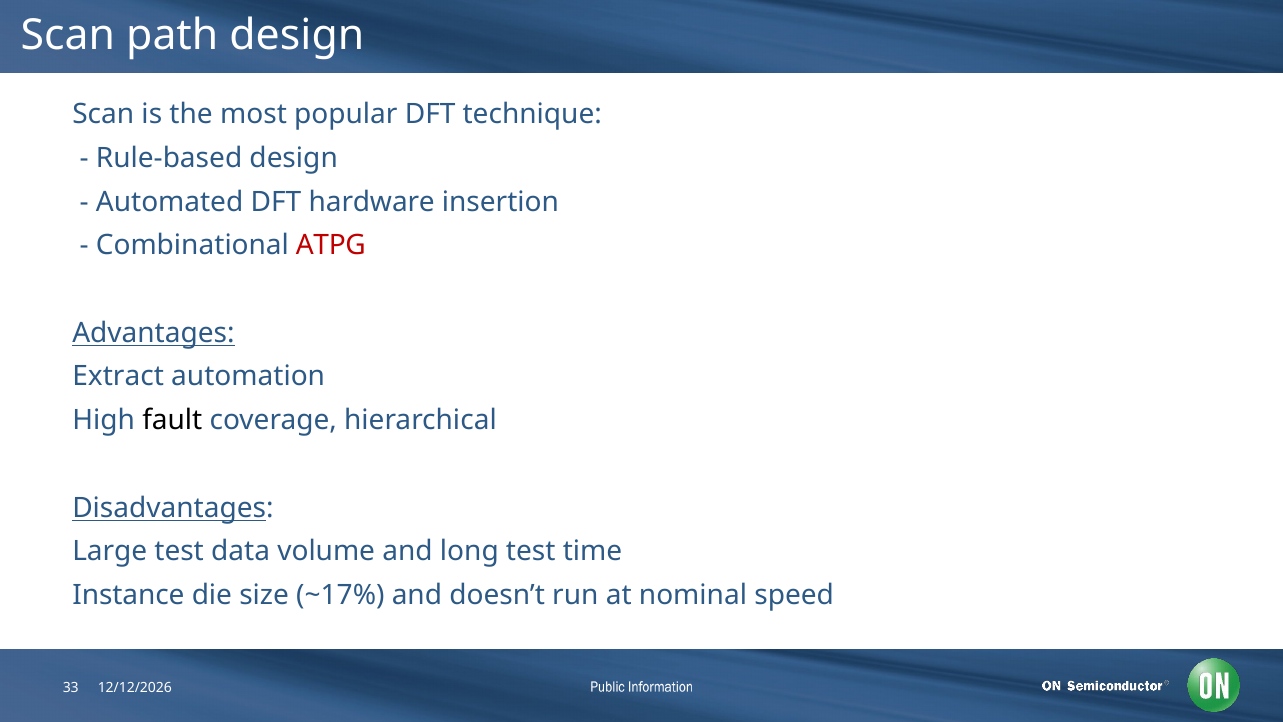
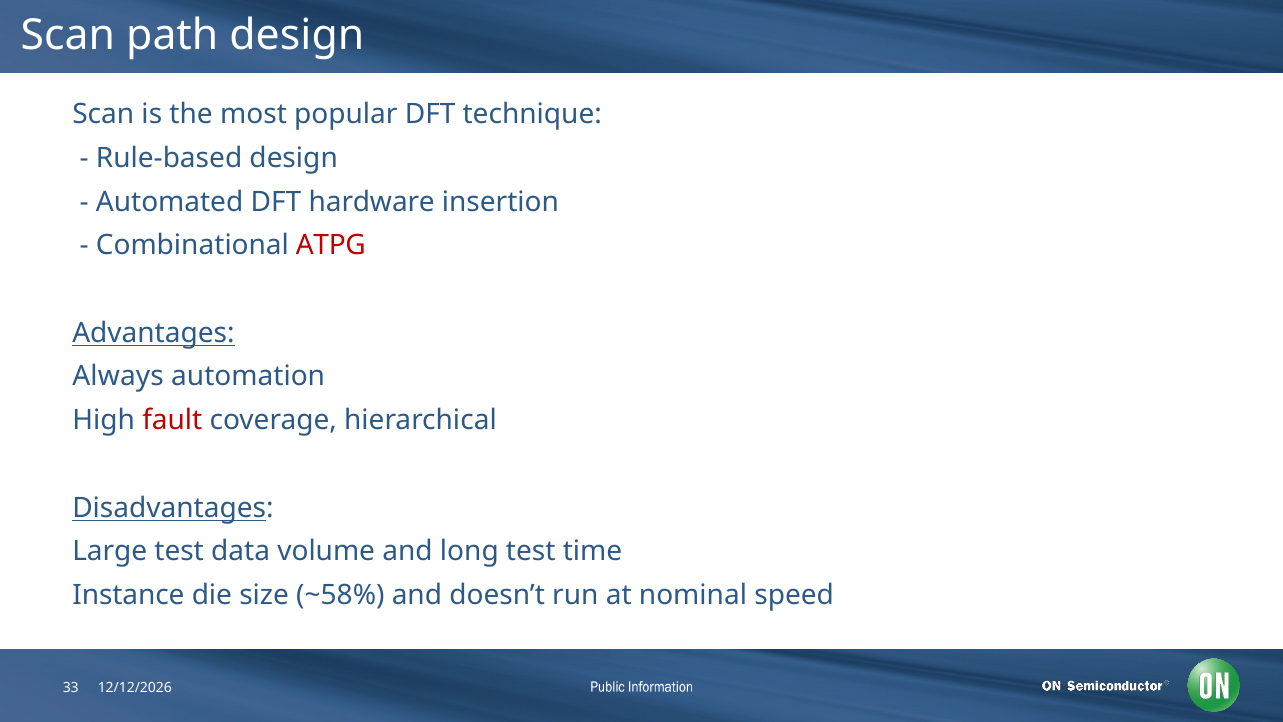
Extract: Extract -> Always (118, 377)
fault colour: black -> red (172, 420)
~17%: ~17% -> ~58% (340, 595)
